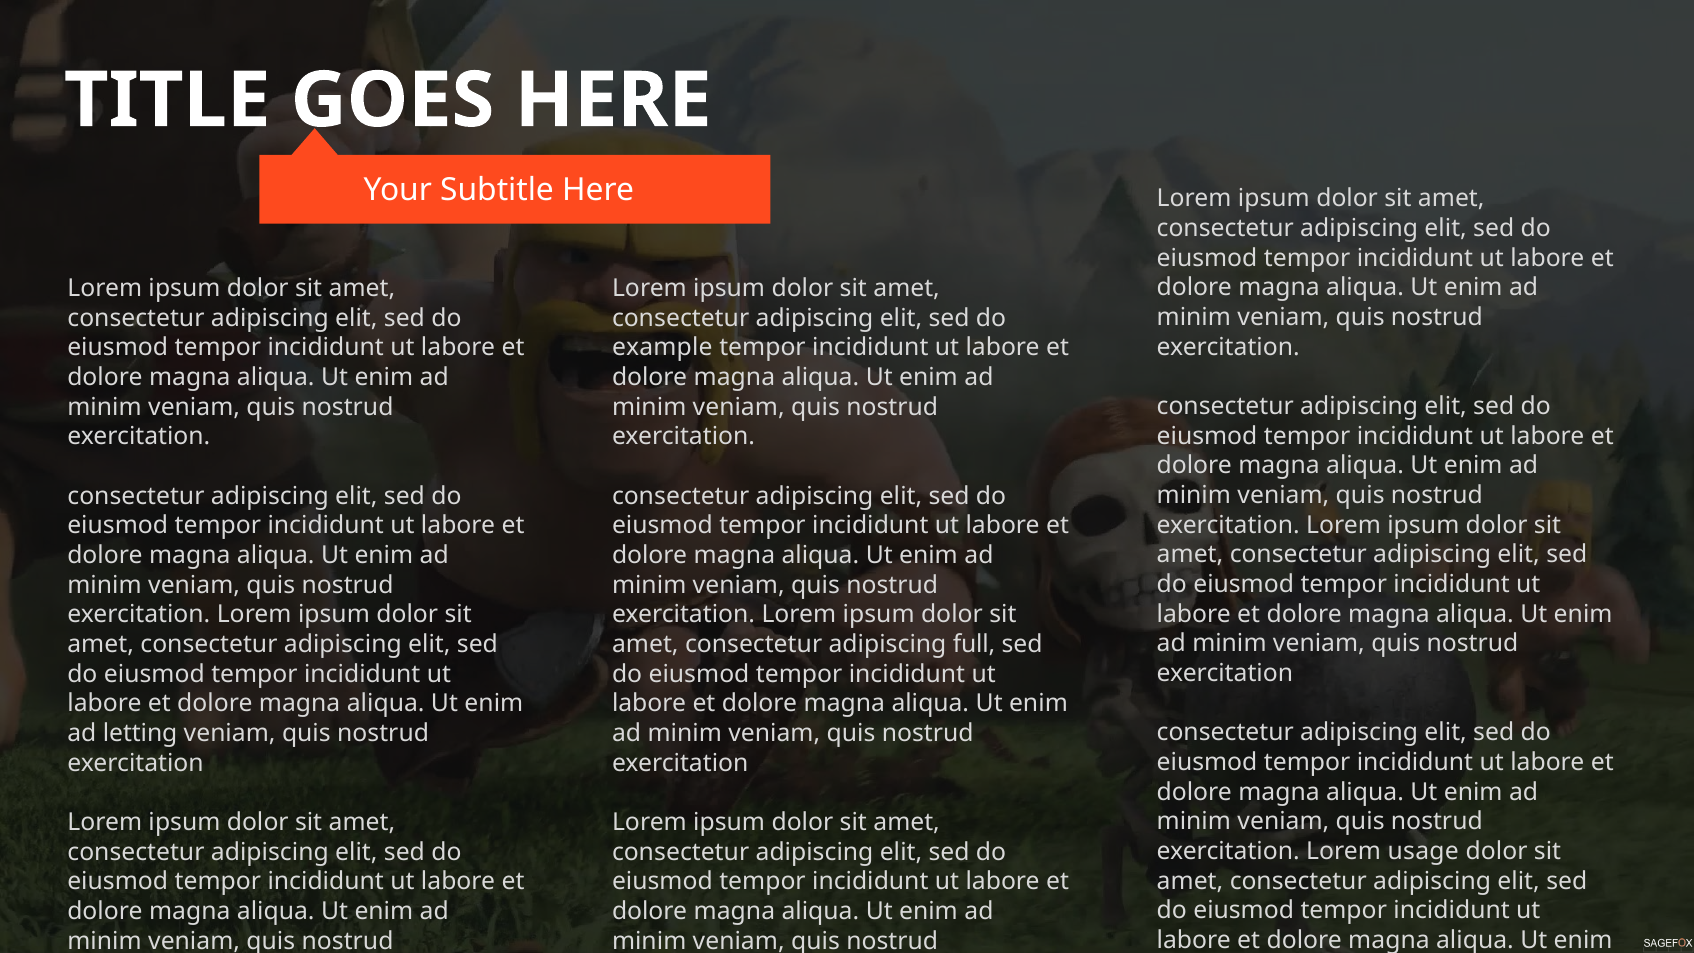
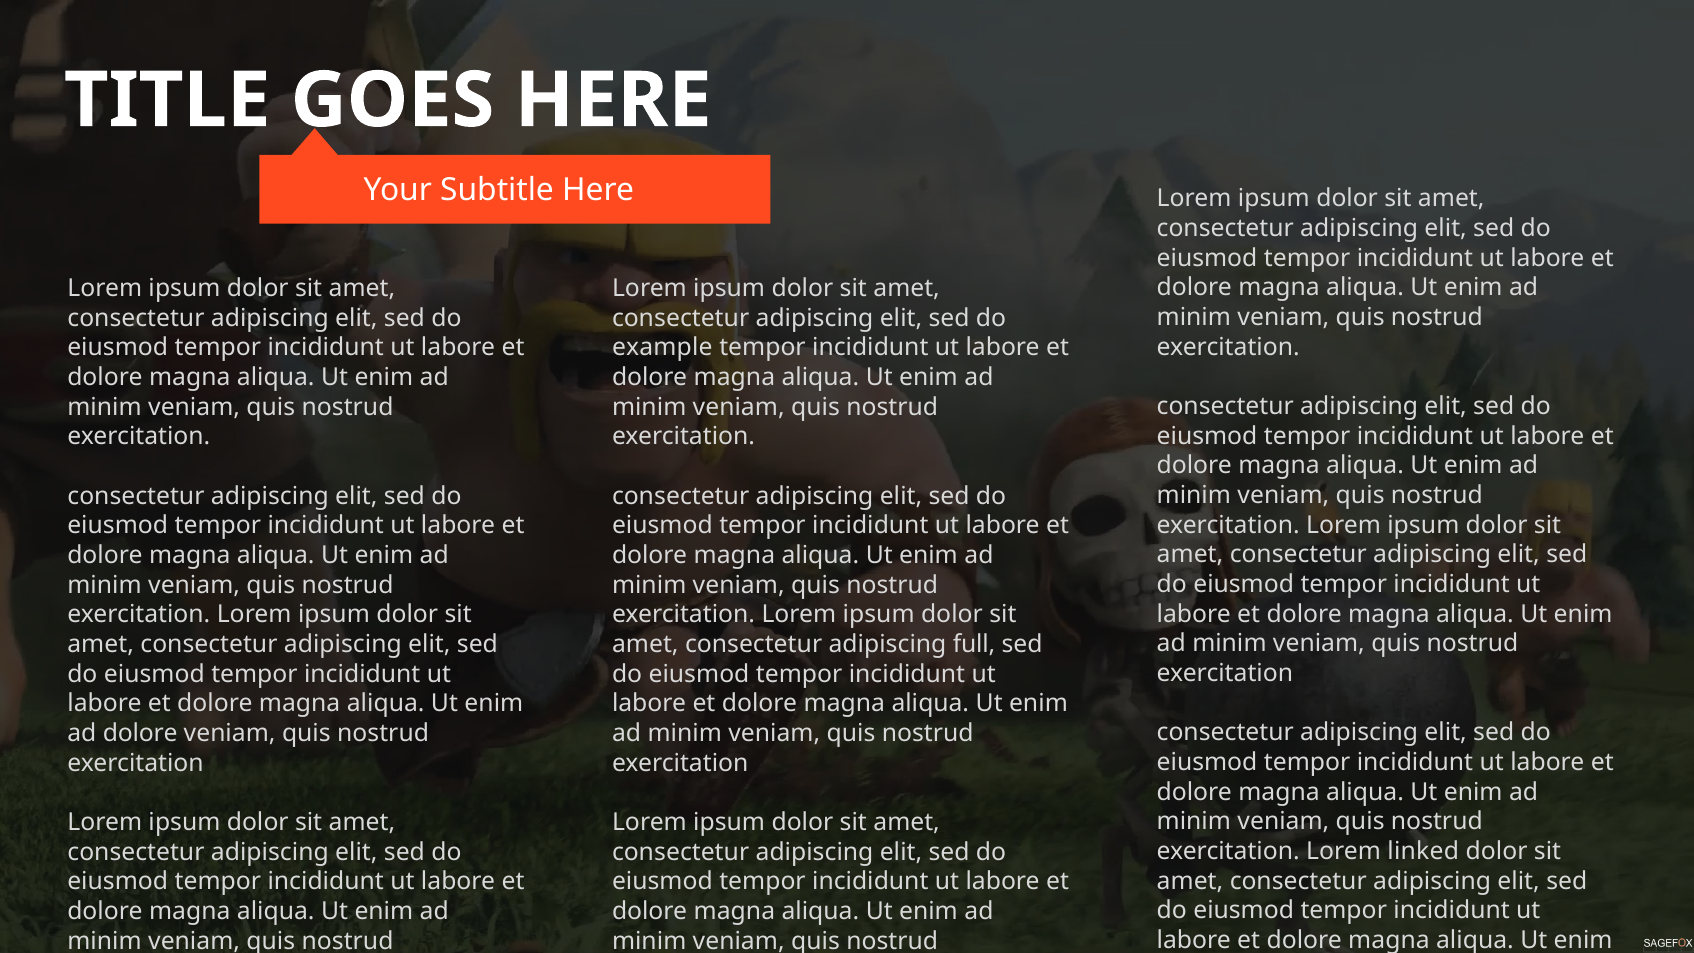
ad letting: letting -> dolore (140, 733)
usage: usage -> linked (1423, 851)
